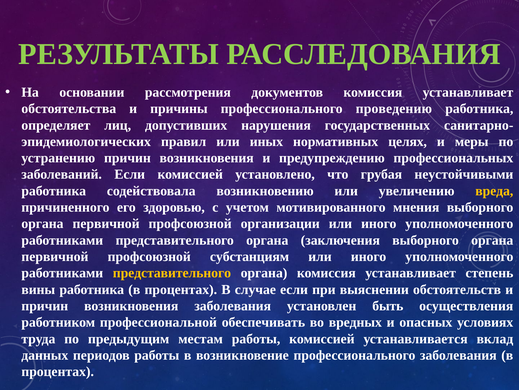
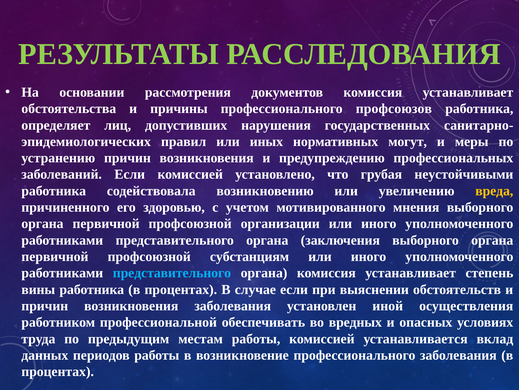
проведению: проведению -> профсоюзов (394, 108)
целях: целях -> могут (408, 141)
представительного colour: yellow -> light blue (172, 273)
быть: быть -> иной (388, 305)
